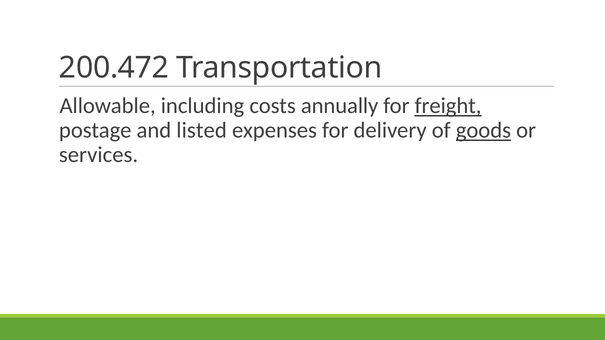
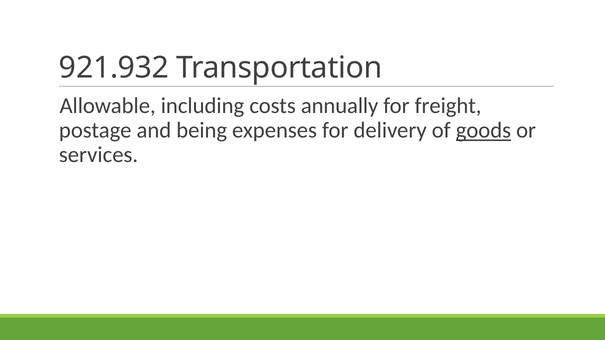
200.472: 200.472 -> 921.932 (114, 68)
freight underline: present -> none (448, 106)
listed: listed -> being (202, 130)
